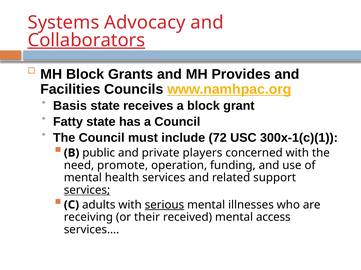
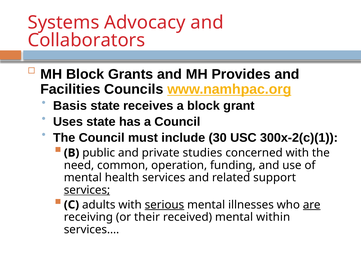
Collaborators underline: present -> none (86, 40)
Fatty: Fatty -> Uses (68, 122)
72: 72 -> 30 (218, 138)
300x-1(c)(1: 300x-1(c)(1 -> 300x-2(c)(1 (299, 138)
players: players -> studies (202, 153)
promote: promote -> common (123, 166)
are underline: none -> present (312, 205)
access: access -> within (273, 218)
